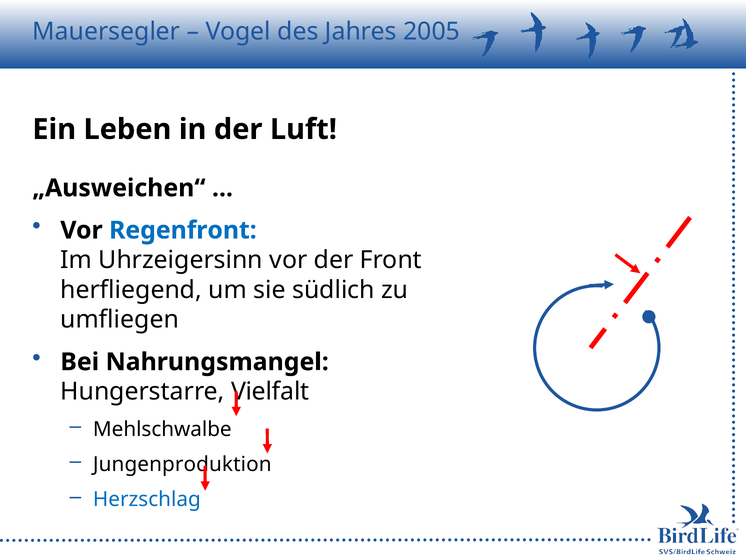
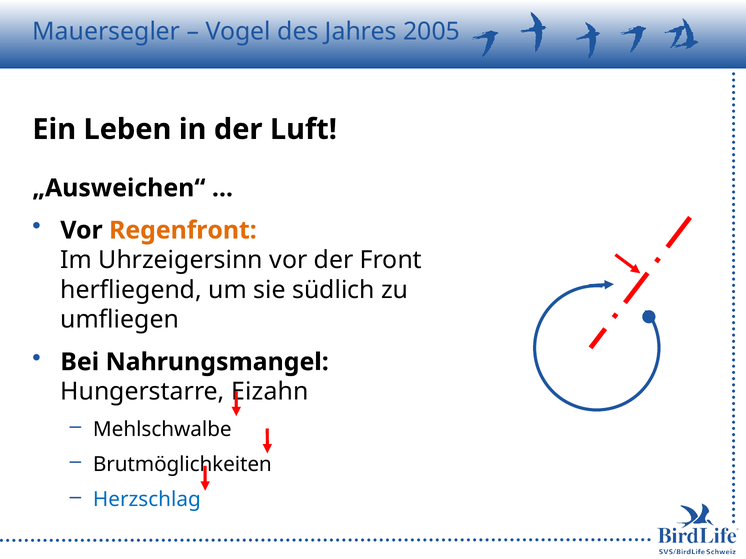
Regenfront colour: blue -> orange (183, 231)
Vielfalt: Vielfalt -> Eizahn (270, 392)
Jungenproduktion: Jungenproduktion -> Brutmöglichkeiten (182, 465)
